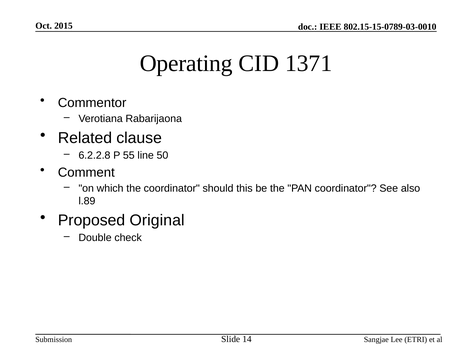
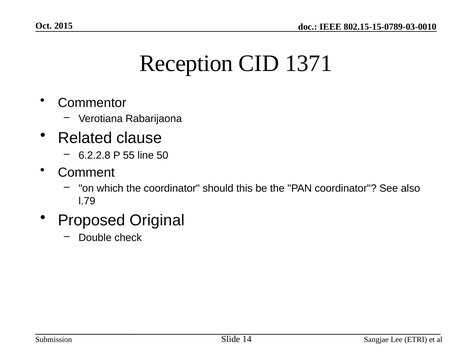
Operating: Operating -> Reception (186, 63)
l.89: l.89 -> l.79 (87, 201)
